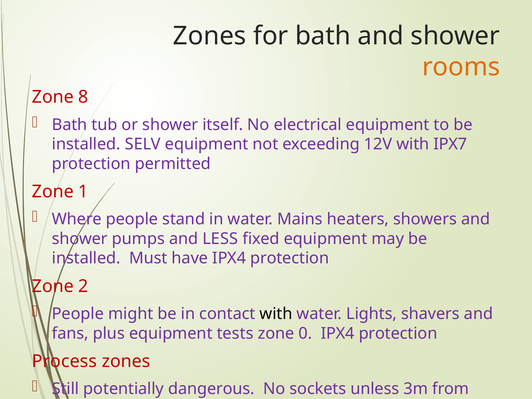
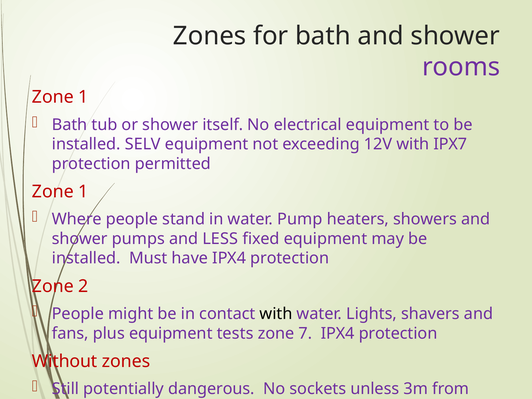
rooms colour: orange -> purple (461, 67)
8: 8 -> 1 (83, 97)
Mains: Mains -> Pump (300, 219)
0: 0 -> 7 (305, 333)
Process: Process -> Without (65, 361)
